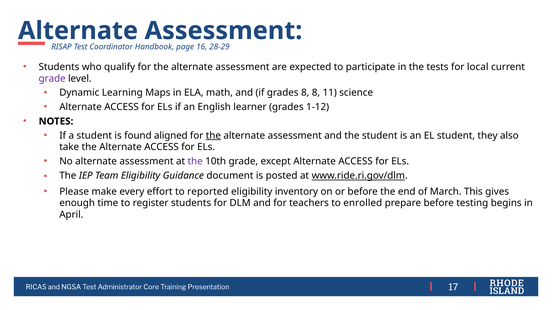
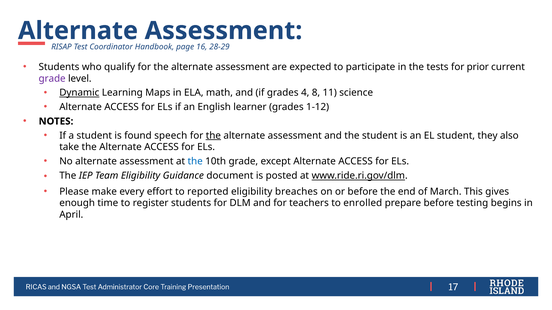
local: local -> prior (478, 67)
Dynamic underline: none -> present (79, 93)
grades 8: 8 -> 4 (305, 93)
aligned: aligned -> speech (171, 136)
the colour: purple -> blue (195, 162)
inventory: inventory -> breaches (296, 192)
